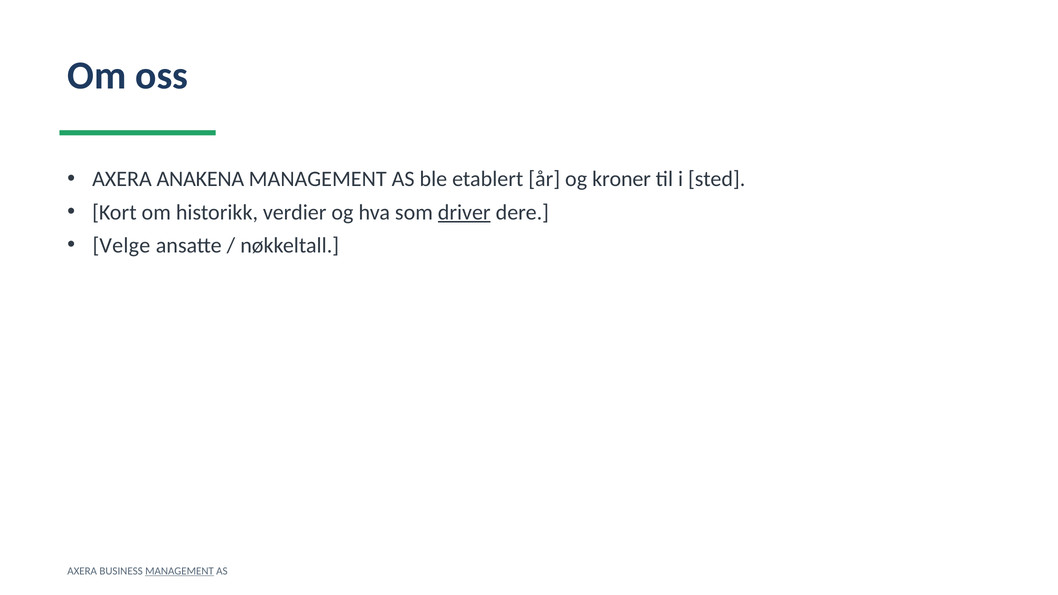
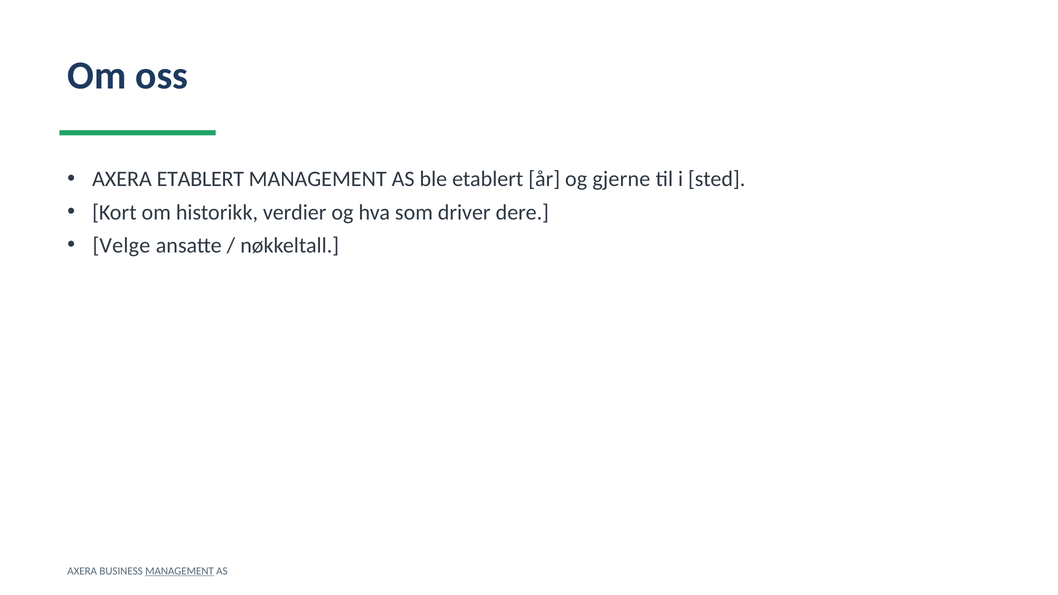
AXERA ANAKENA: ANAKENA -> ETABLERT (200, 179)
kroner: kroner -> gjerne (621, 179)
driver underline: present -> none (464, 212)
